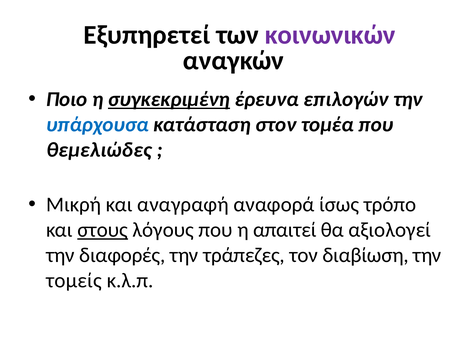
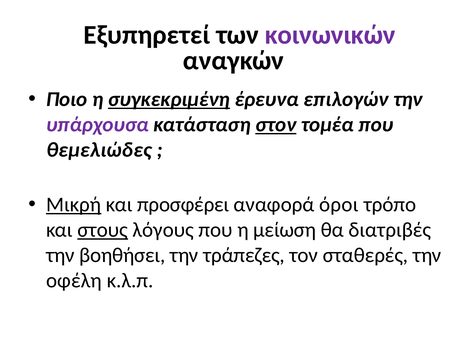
υπάρχουσα colour: blue -> purple (97, 124)
στον underline: none -> present (276, 124)
Μικρή underline: none -> present (74, 204)
αναγραφή: αναγραφή -> προσφέρει (183, 204)
ίσως: ίσως -> όροι (339, 204)
απαιτεί: απαιτεί -> μείωση (285, 230)
αξιολογεί: αξιολογεί -> διατριβές (390, 230)
διαφορές: διαφορές -> βοηθήσει (122, 255)
διαβίωση: διαβίωση -> σταθερές (366, 255)
τομείς: τομείς -> οφέλη (74, 280)
